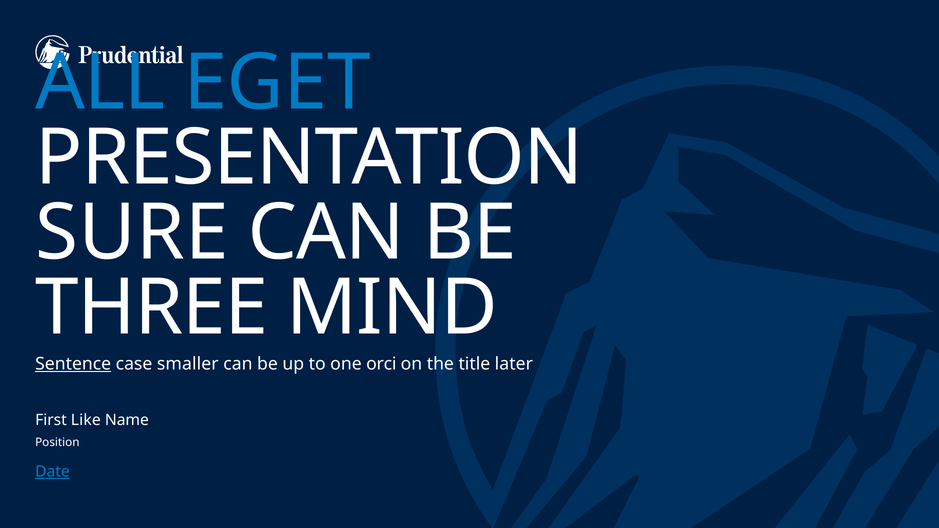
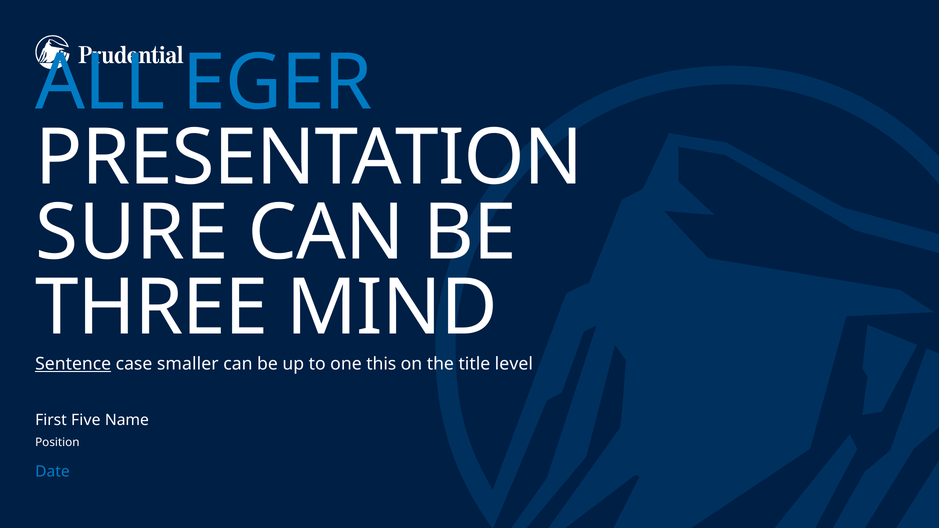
EGET: EGET -> EGER (277, 83)
orci: orci -> this (381, 364)
later: later -> level (514, 364)
Like: Like -> Five (86, 420)
Date underline: present -> none (52, 472)
